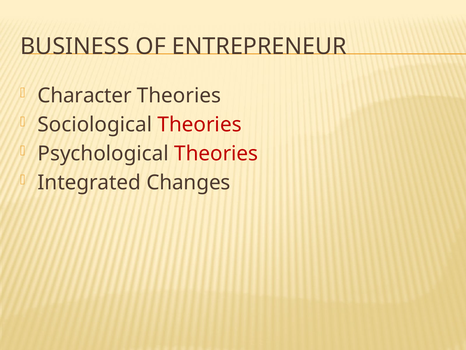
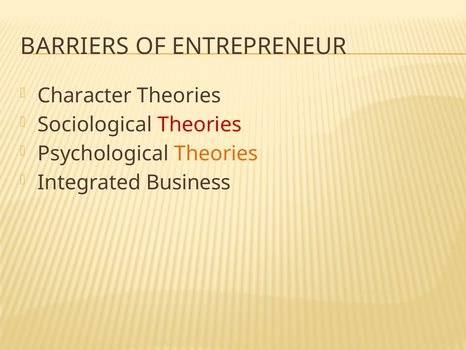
BUSINESS: BUSINESS -> BARRIERS (75, 46)
Theories colour: red -> orange (216, 153)
Changes: Changes -> Business (189, 182)
